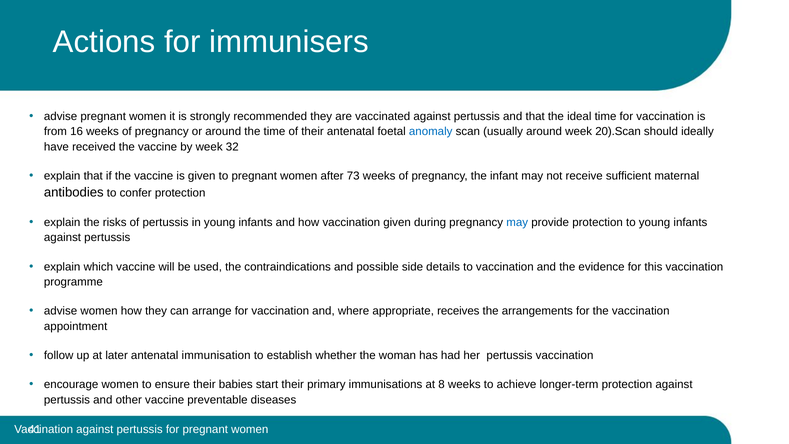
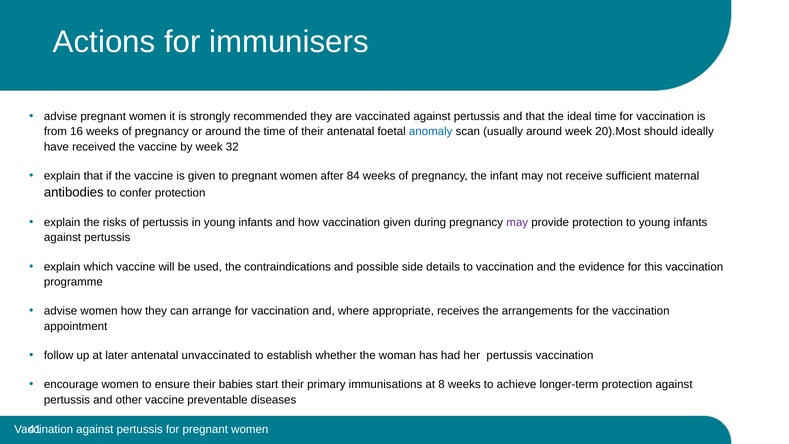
20).Scan: 20).Scan -> 20).Most (618, 132)
73: 73 -> 84 (353, 176)
may colour: blue -> purple (517, 222)
immunisation: immunisation -> unvaccinated (216, 355)
